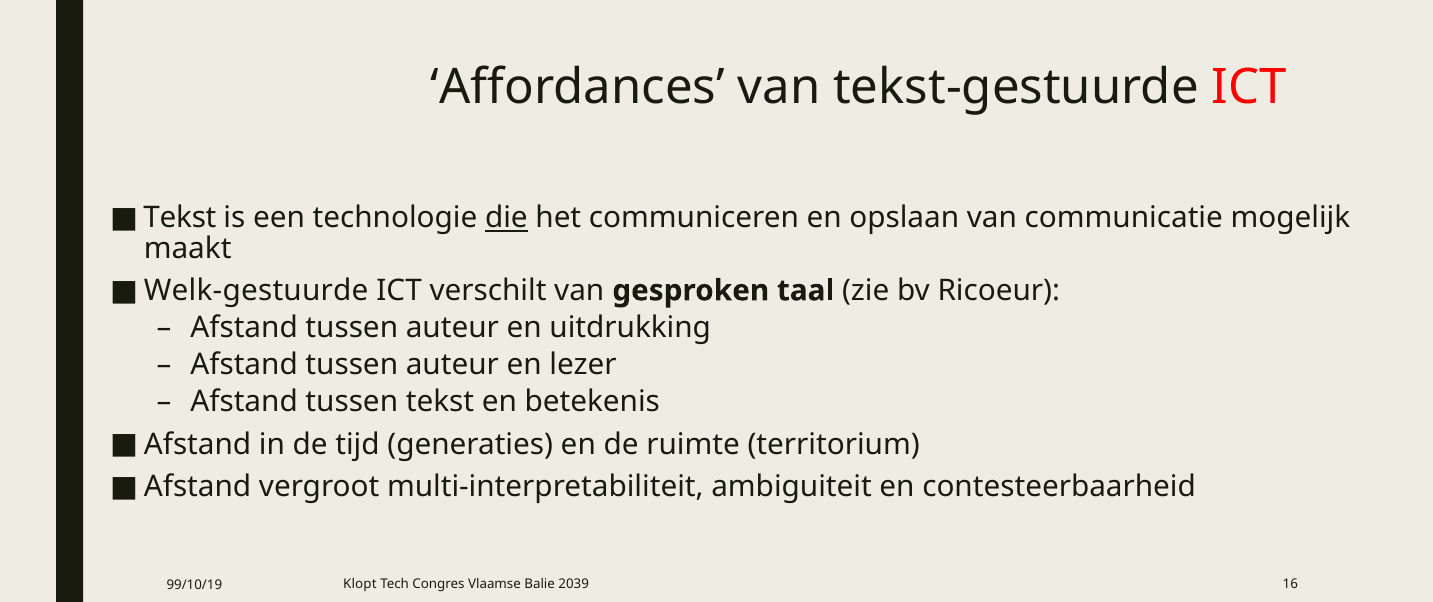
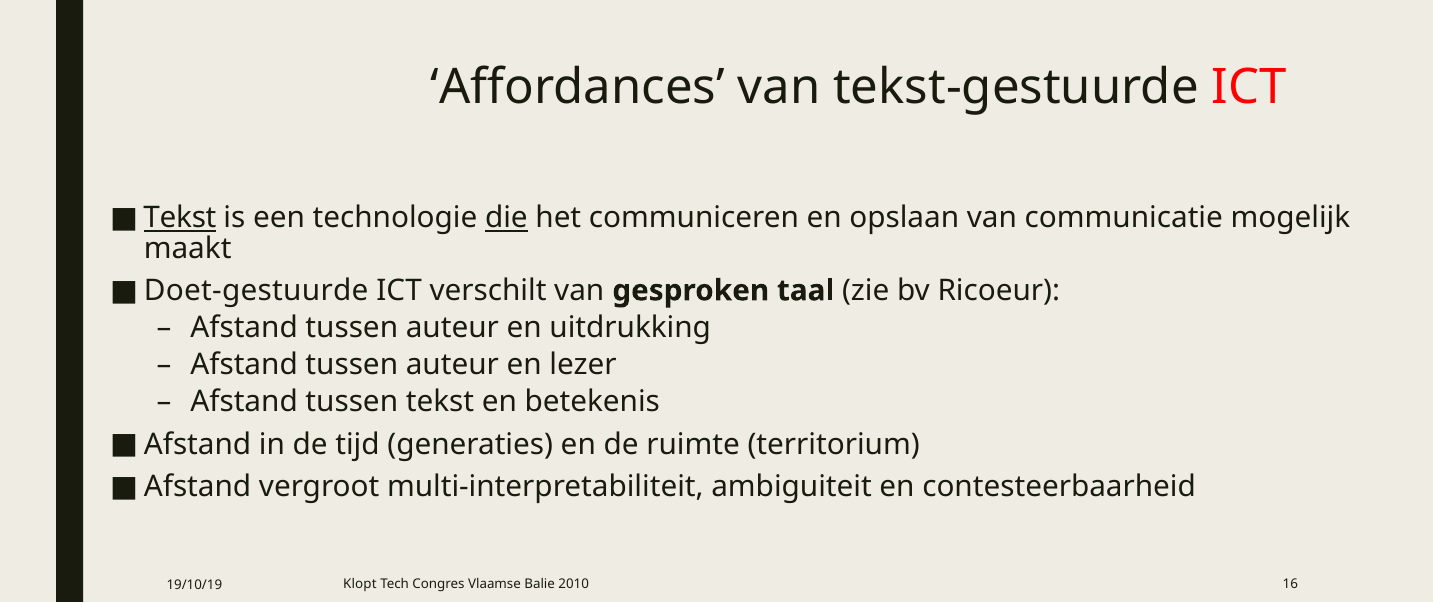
Tekst underline: none -> present (180, 218)
Welk-gestuurde: Welk-gestuurde -> Doet-gestuurde (256, 291)
2039: 2039 -> 2010 (574, 584)
99/10/19: 99/10/19 -> 19/10/19 (194, 585)
